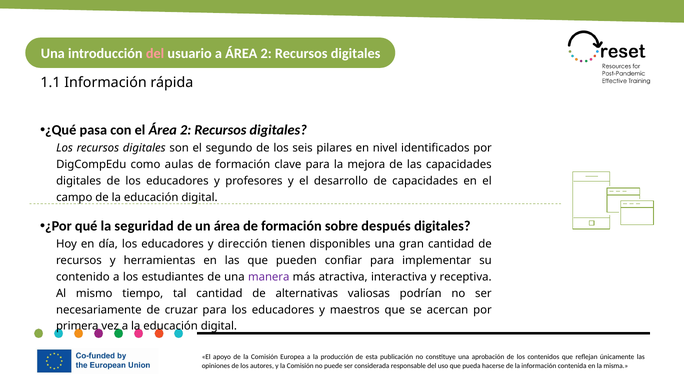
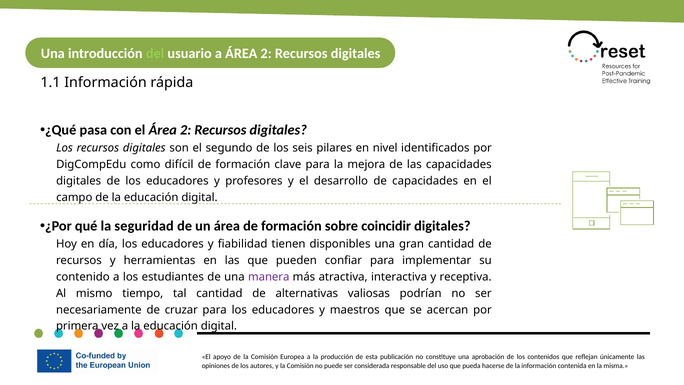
del colour: pink -> light green (155, 54)
aulas: aulas -> difícil (179, 164)
después: después -> coincidir (386, 226)
dirección: dirección -> fiabilidad (243, 244)
